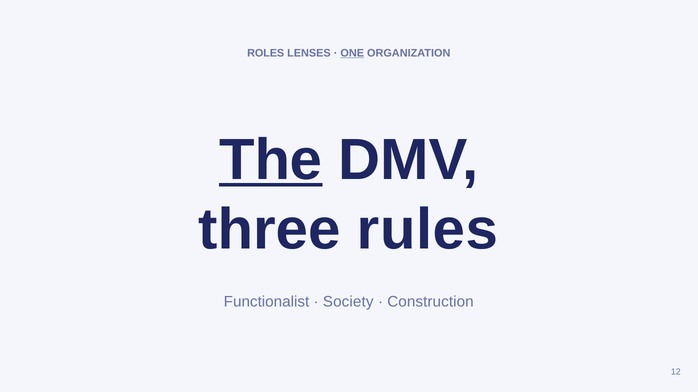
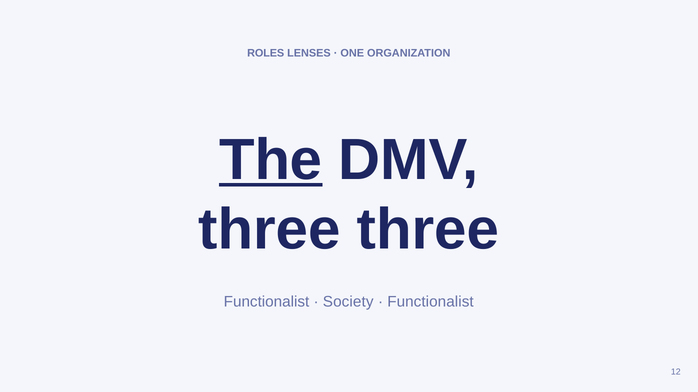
ONE underline: present -> none (352, 53)
three rules: rules -> three (428, 230)
Construction: Construction -> Functionalist (430, 302)
